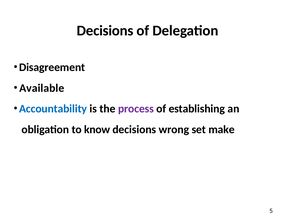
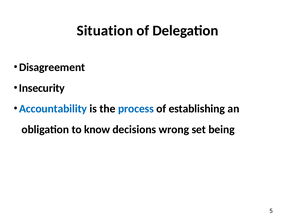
Decisions: Decisions -> Situation (105, 31)
Available: Available -> Insecurity (42, 88)
process colour: purple -> blue (136, 109)
make: make -> being (222, 129)
